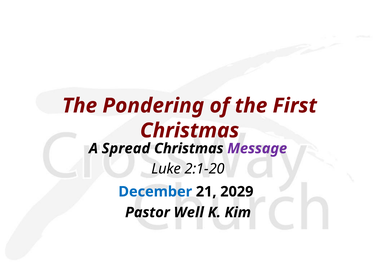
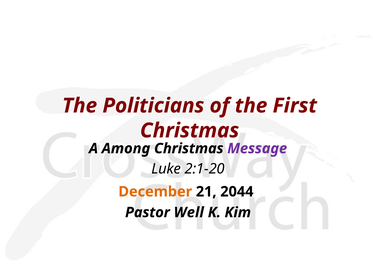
Pondering: Pondering -> Politicians (153, 106)
Spread: Spread -> Among (126, 148)
December colour: blue -> orange (155, 191)
2029: 2029 -> 2044 (237, 191)
